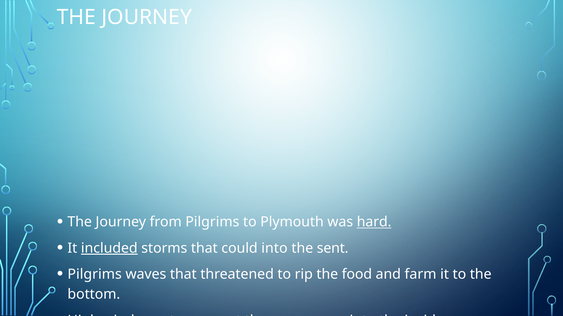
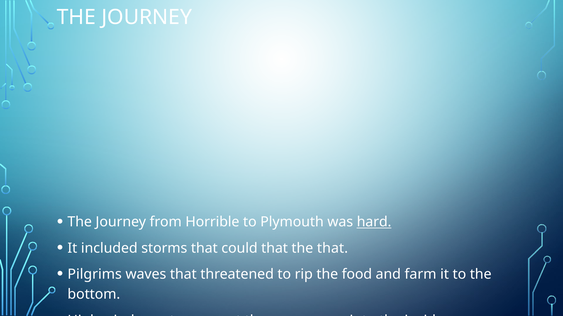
from Pilgrims: Pilgrims -> Horrible (212, 222)
included underline: present -> none (109, 249)
could into: into -> that (275, 249)
the sent: sent -> that (333, 249)
